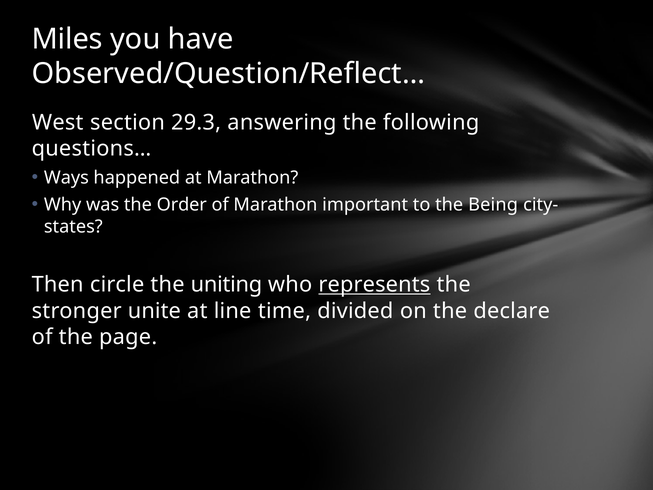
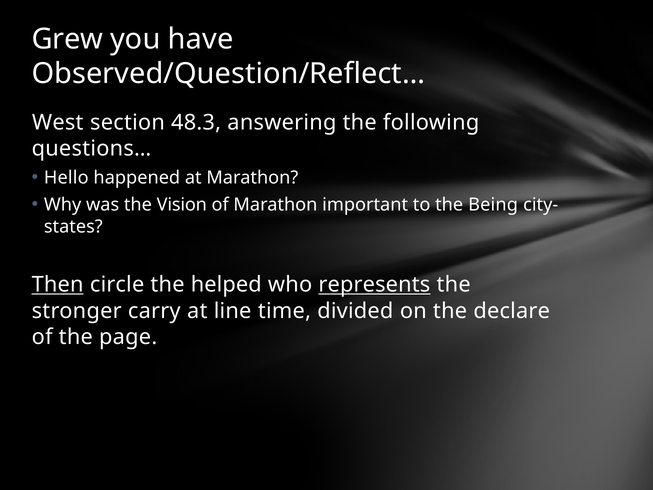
Miles: Miles -> Grew (67, 39)
29.3: 29.3 -> 48.3 (196, 122)
Ways: Ways -> Hello (66, 178)
Order: Order -> Vision (182, 205)
Then underline: none -> present (58, 285)
uniting: uniting -> helped (226, 285)
unite: unite -> carry (154, 311)
